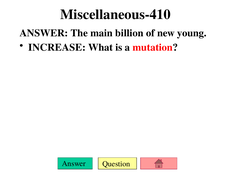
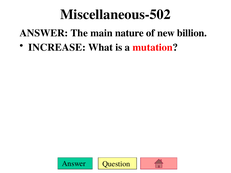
Miscellaneous-410: Miscellaneous-410 -> Miscellaneous-502 (115, 14)
billion: billion -> nature (129, 33)
young: young -> billion (192, 33)
